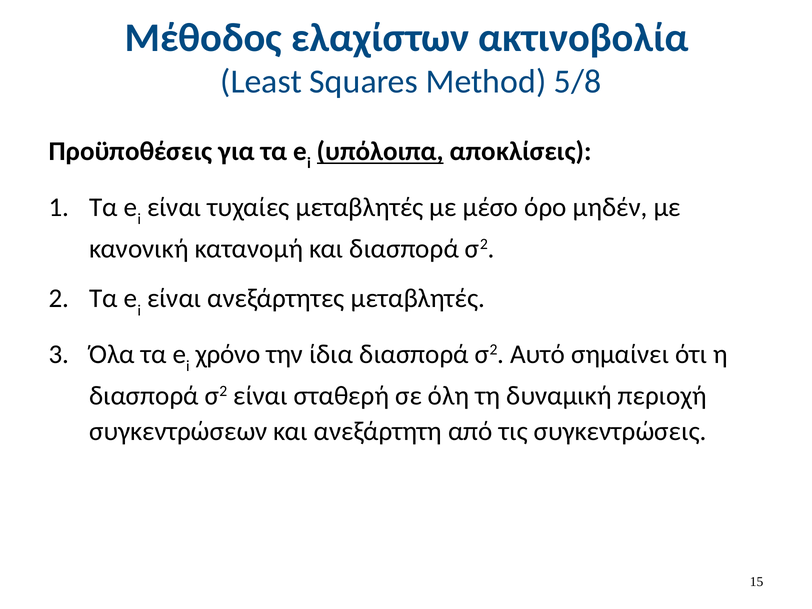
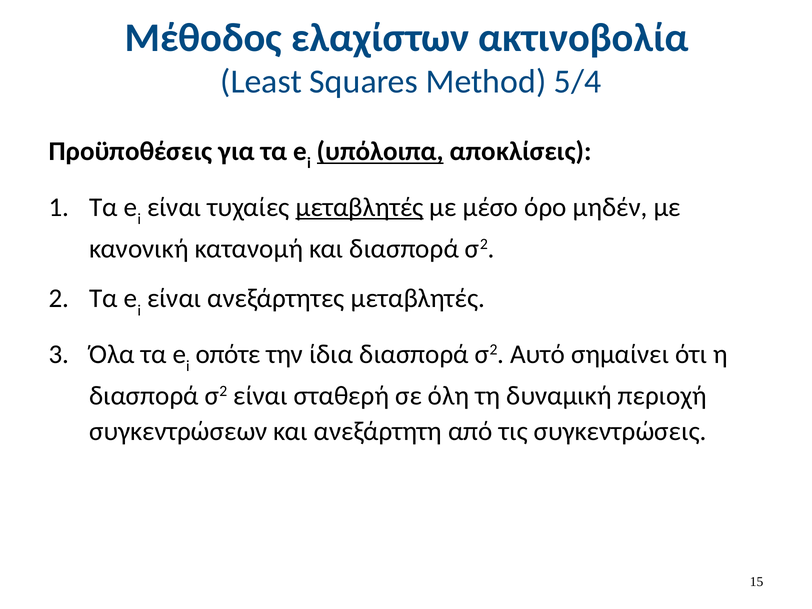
5/8: 5/8 -> 5/4 (578, 82)
μεταβλητές underline: none -> present (360, 207)
χρόνο: χρόνο -> οπότε (228, 354)
